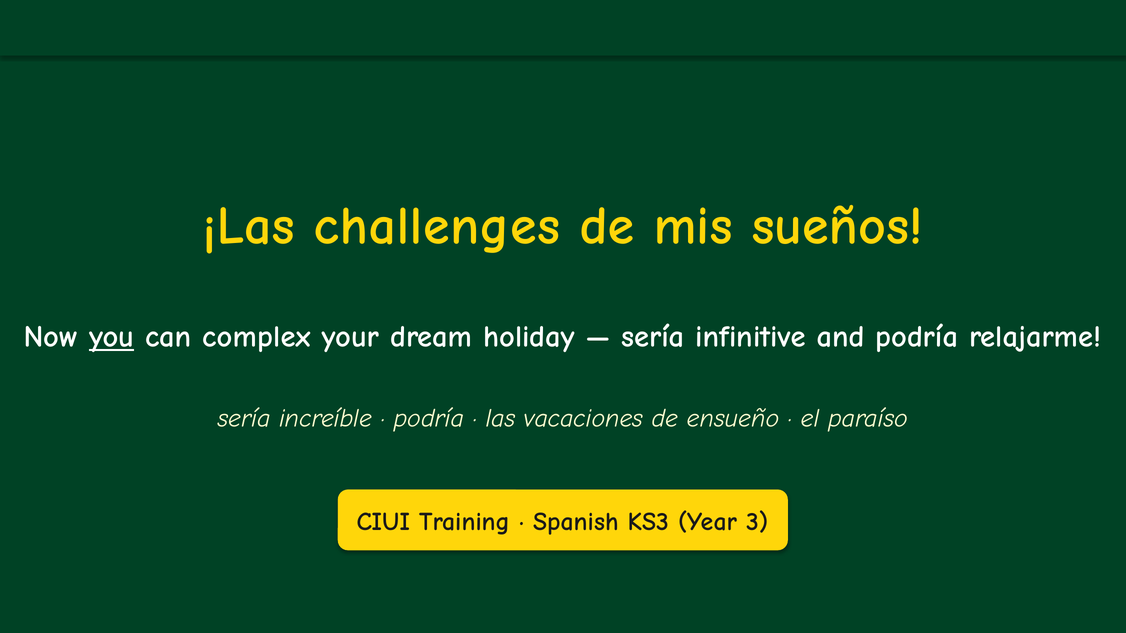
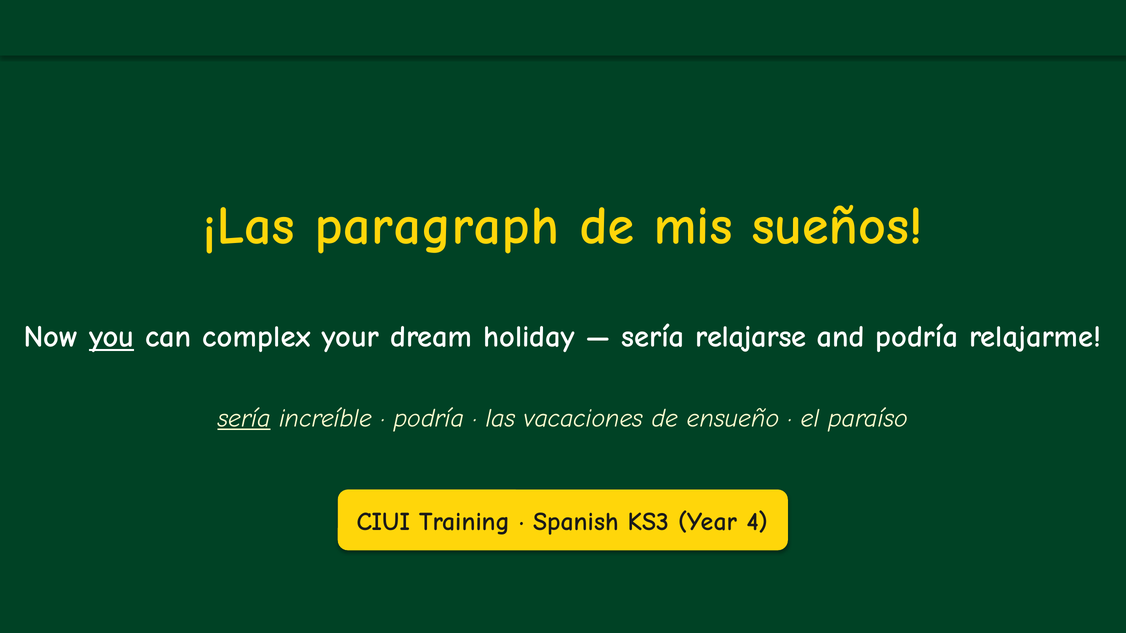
challenges: challenges -> paragraph (437, 226)
infinitive: infinitive -> relajarse (751, 337)
sería underline: none -> present (244, 418)
3: 3 -> 4 (757, 522)
